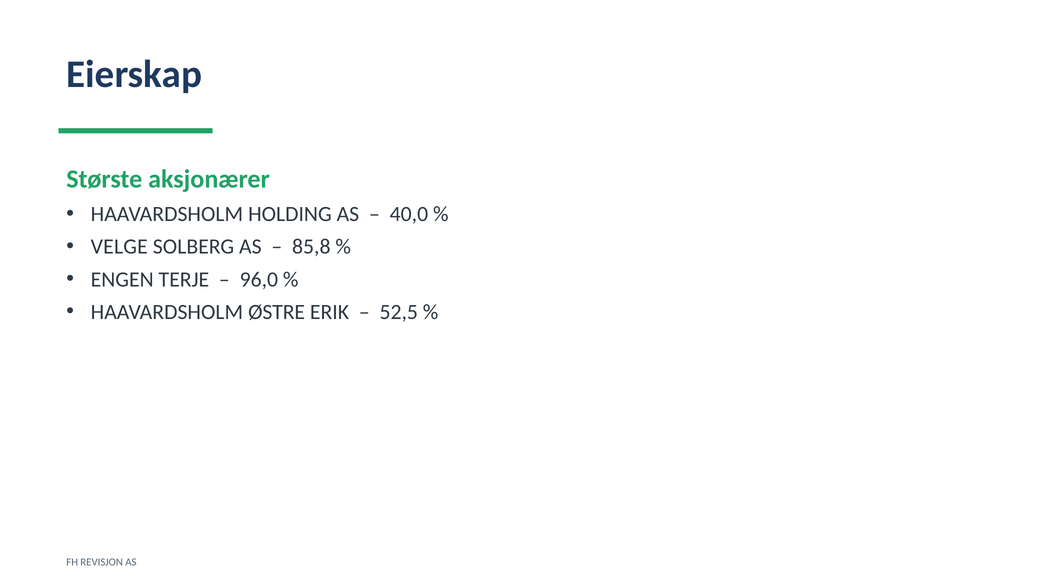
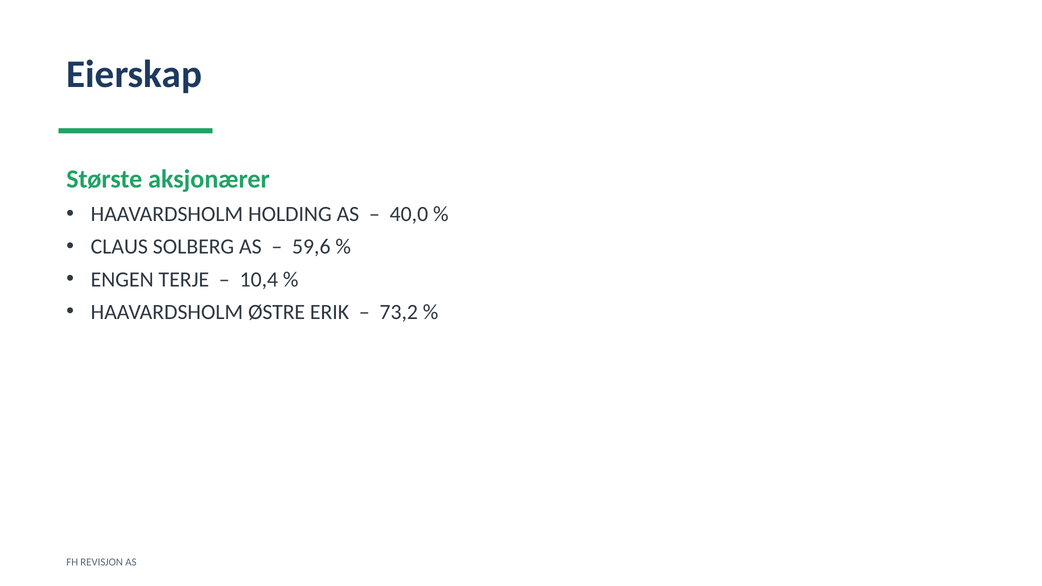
VELGE: VELGE -> CLAUS (119, 247)
85,8: 85,8 -> 59,6 (311, 247)
96,0: 96,0 -> 10,4 (259, 279)
52,5: 52,5 -> 73,2 (399, 312)
